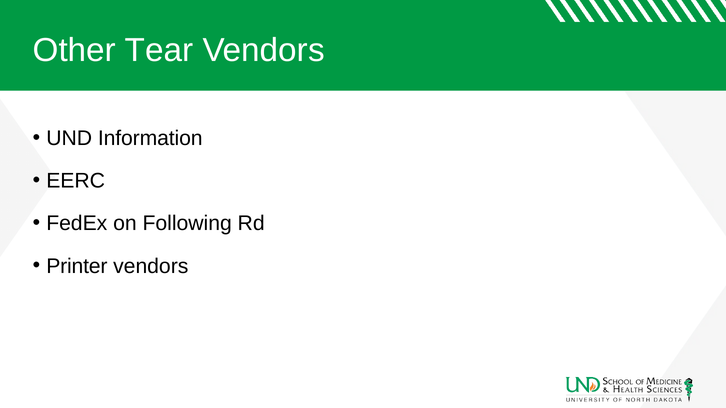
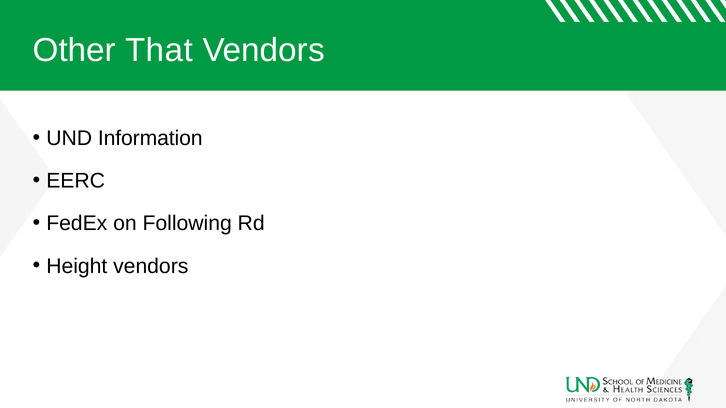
Tear: Tear -> That (159, 50)
Printer: Printer -> Height (77, 266)
